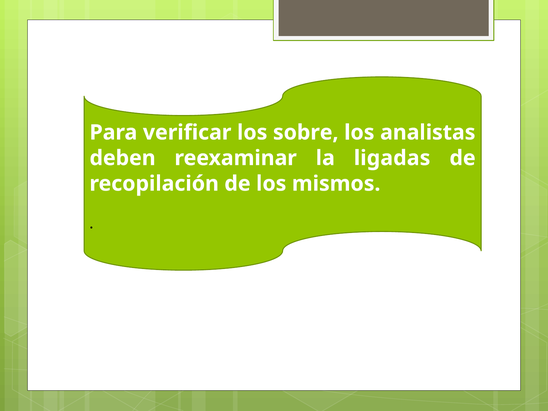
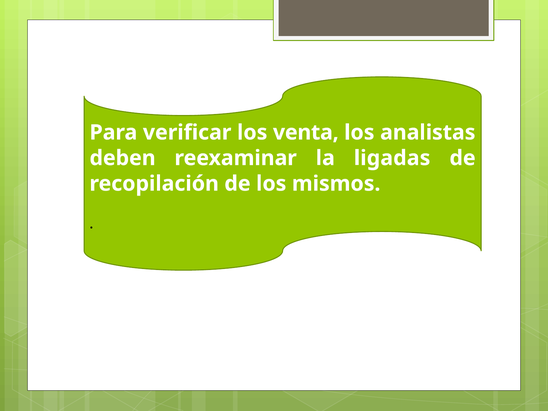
sobre: sobre -> venta (306, 132)
